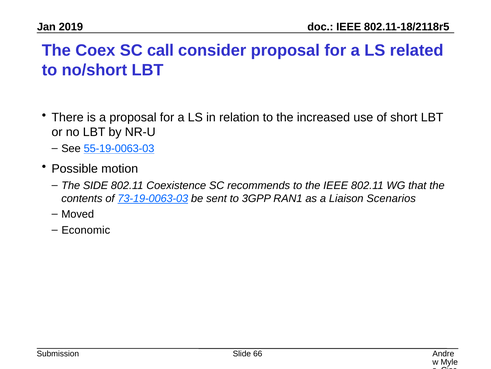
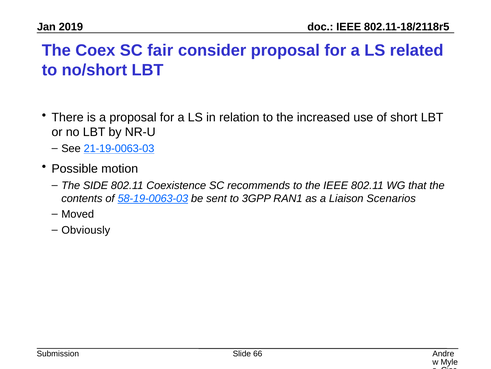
call: call -> fair (160, 50)
55-19-0063-03: 55-19-0063-03 -> 21-19-0063-03 (119, 148)
73-19-0063-03: 73-19-0063-03 -> 58-19-0063-03 (153, 198)
Economic: Economic -> Obviously (86, 230)
